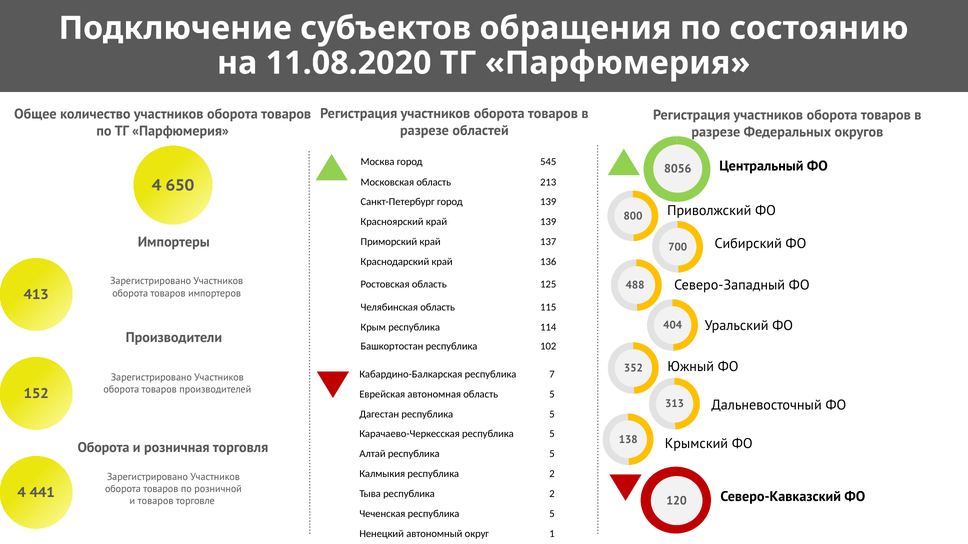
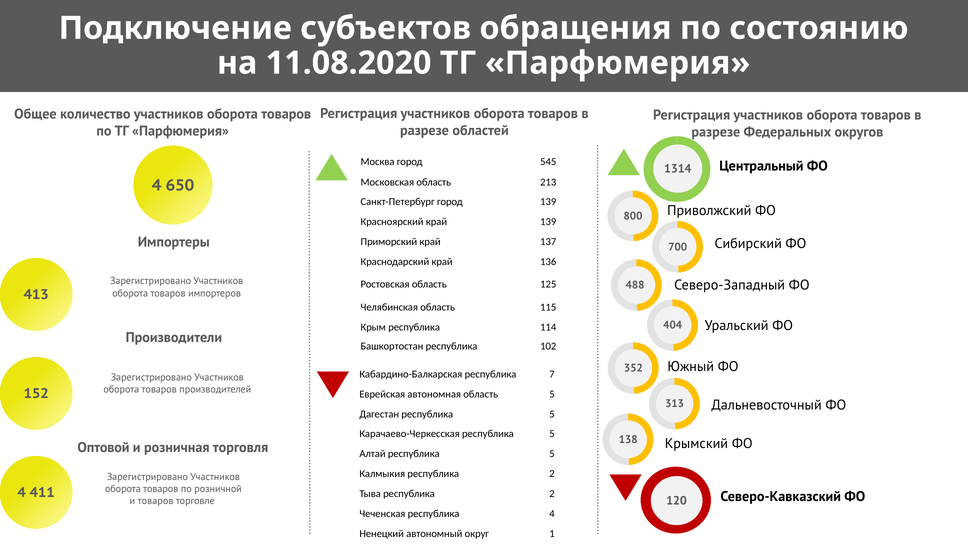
8056: 8056 -> 1314 (678, 169)
Оборота: Оборота -> Оптовой (103, 448)
441: 441 -> 411 (42, 493)
Чеченская республика 5: 5 -> 4 (552, 514)
